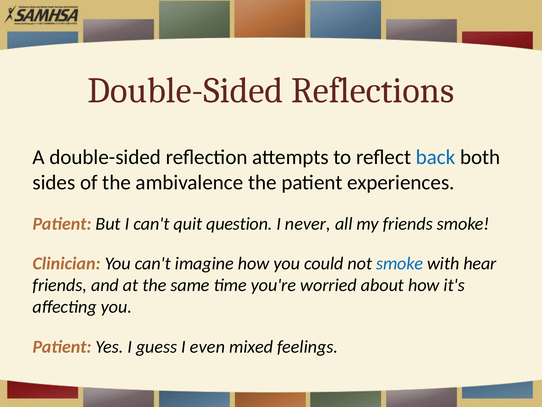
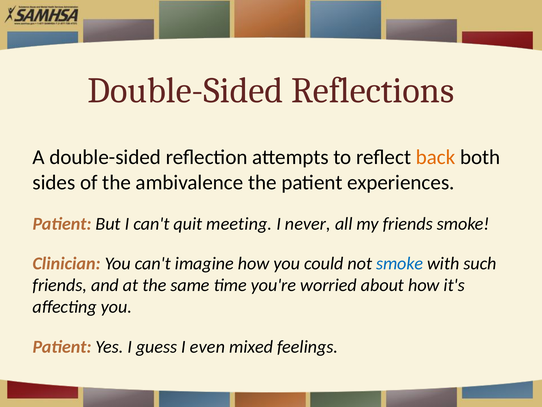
back colour: blue -> orange (436, 157)
question: question -> meeting (239, 224)
hear: hear -> such (480, 263)
